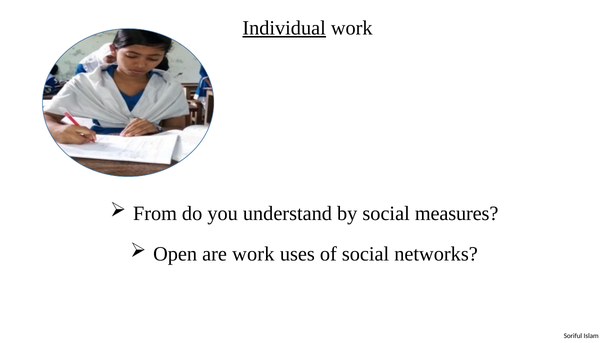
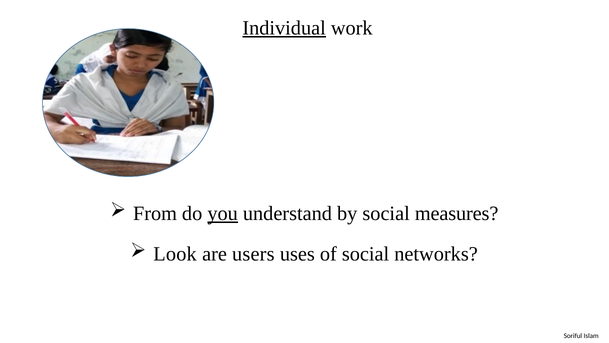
you underline: none -> present (223, 213)
Open: Open -> Look (175, 254)
are work: work -> users (253, 254)
